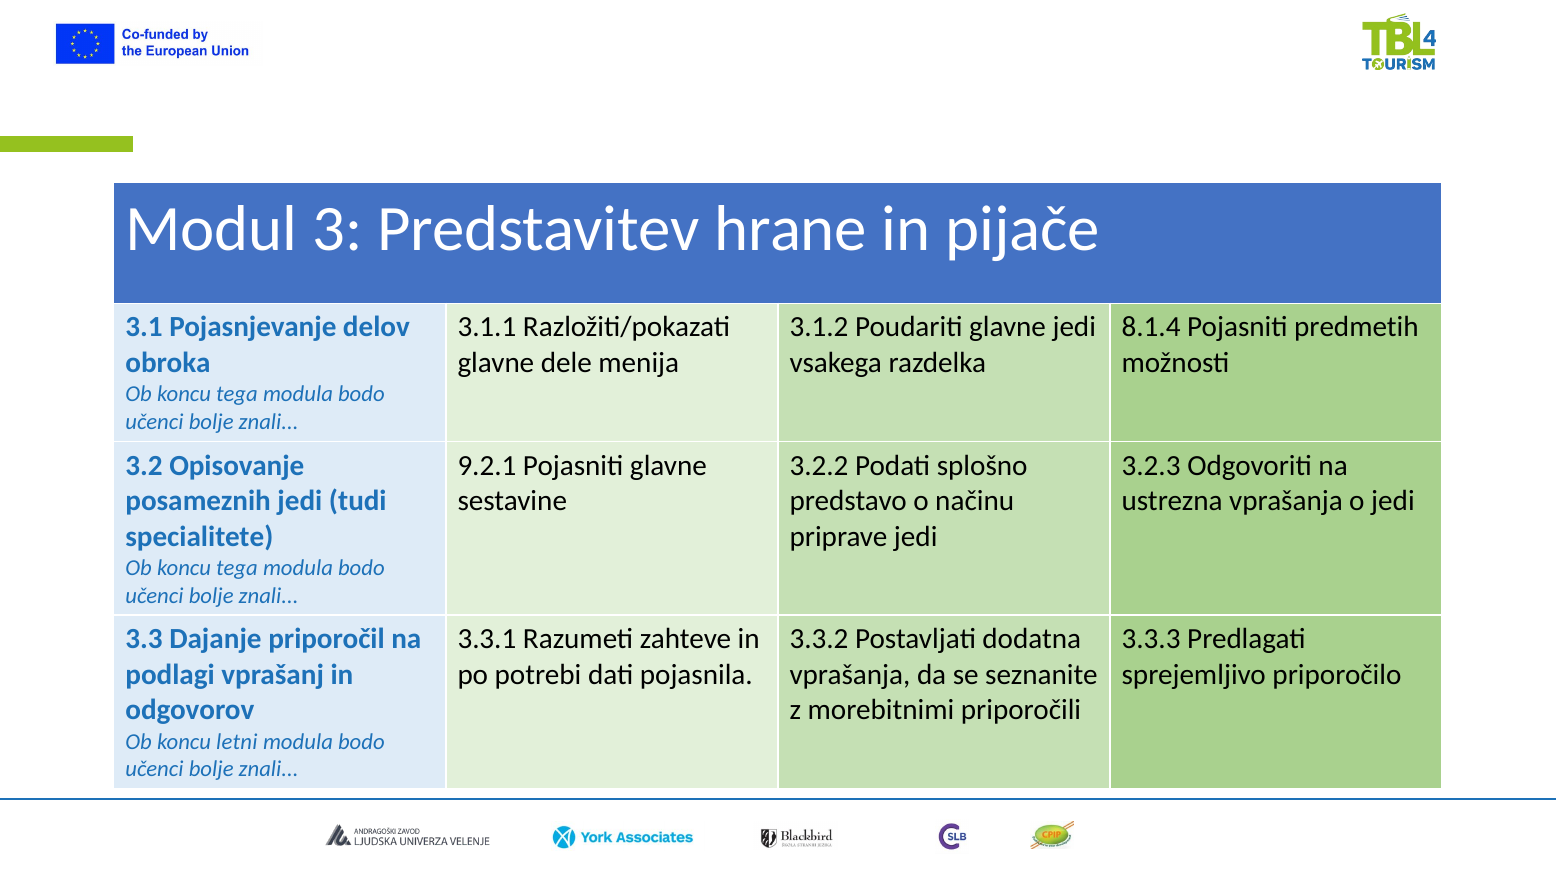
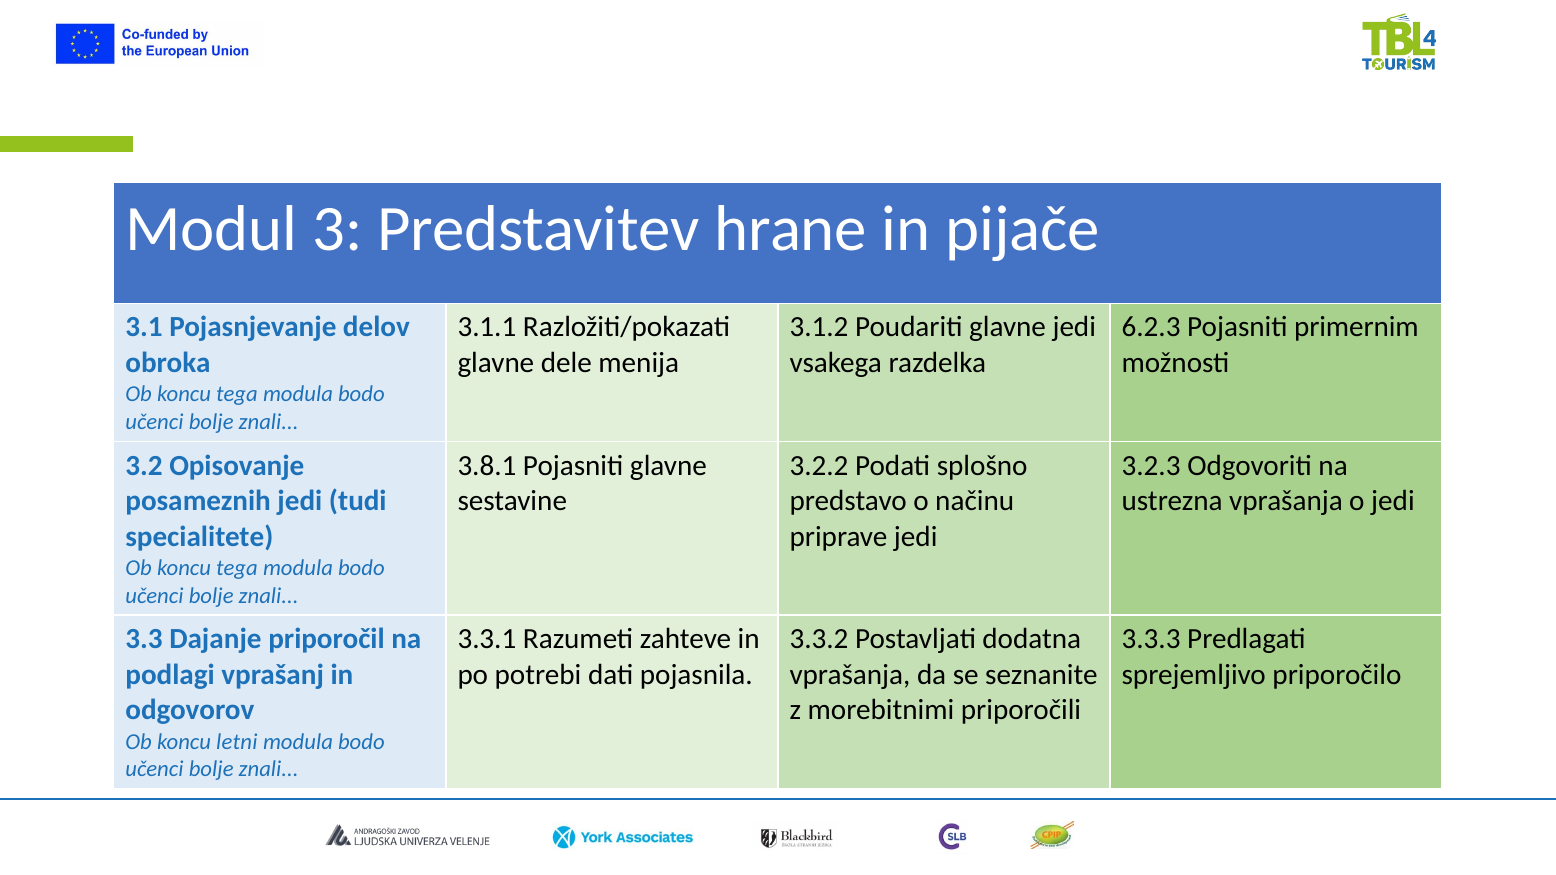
8.1.4: 8.1.4 -> 6.2.3 (1151, 327)
predmetih: predmetih -> primernim (1356, 327)
9.2.1: 9.2.1 -> 3.8.1 (487, 466)
